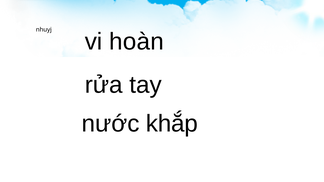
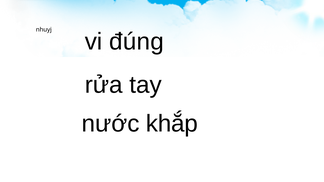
hoàn: hoàn -> đúng (137, 42)
